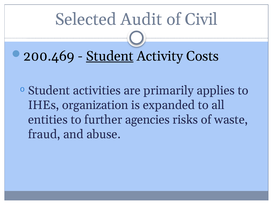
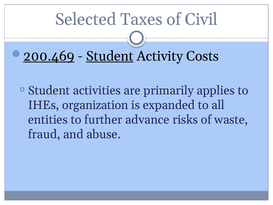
Audit: Audit -> Taxes (141, 19)
200.469 underline: none -> present (49, 56)
agencies: agencies -> advance (147, 119)
